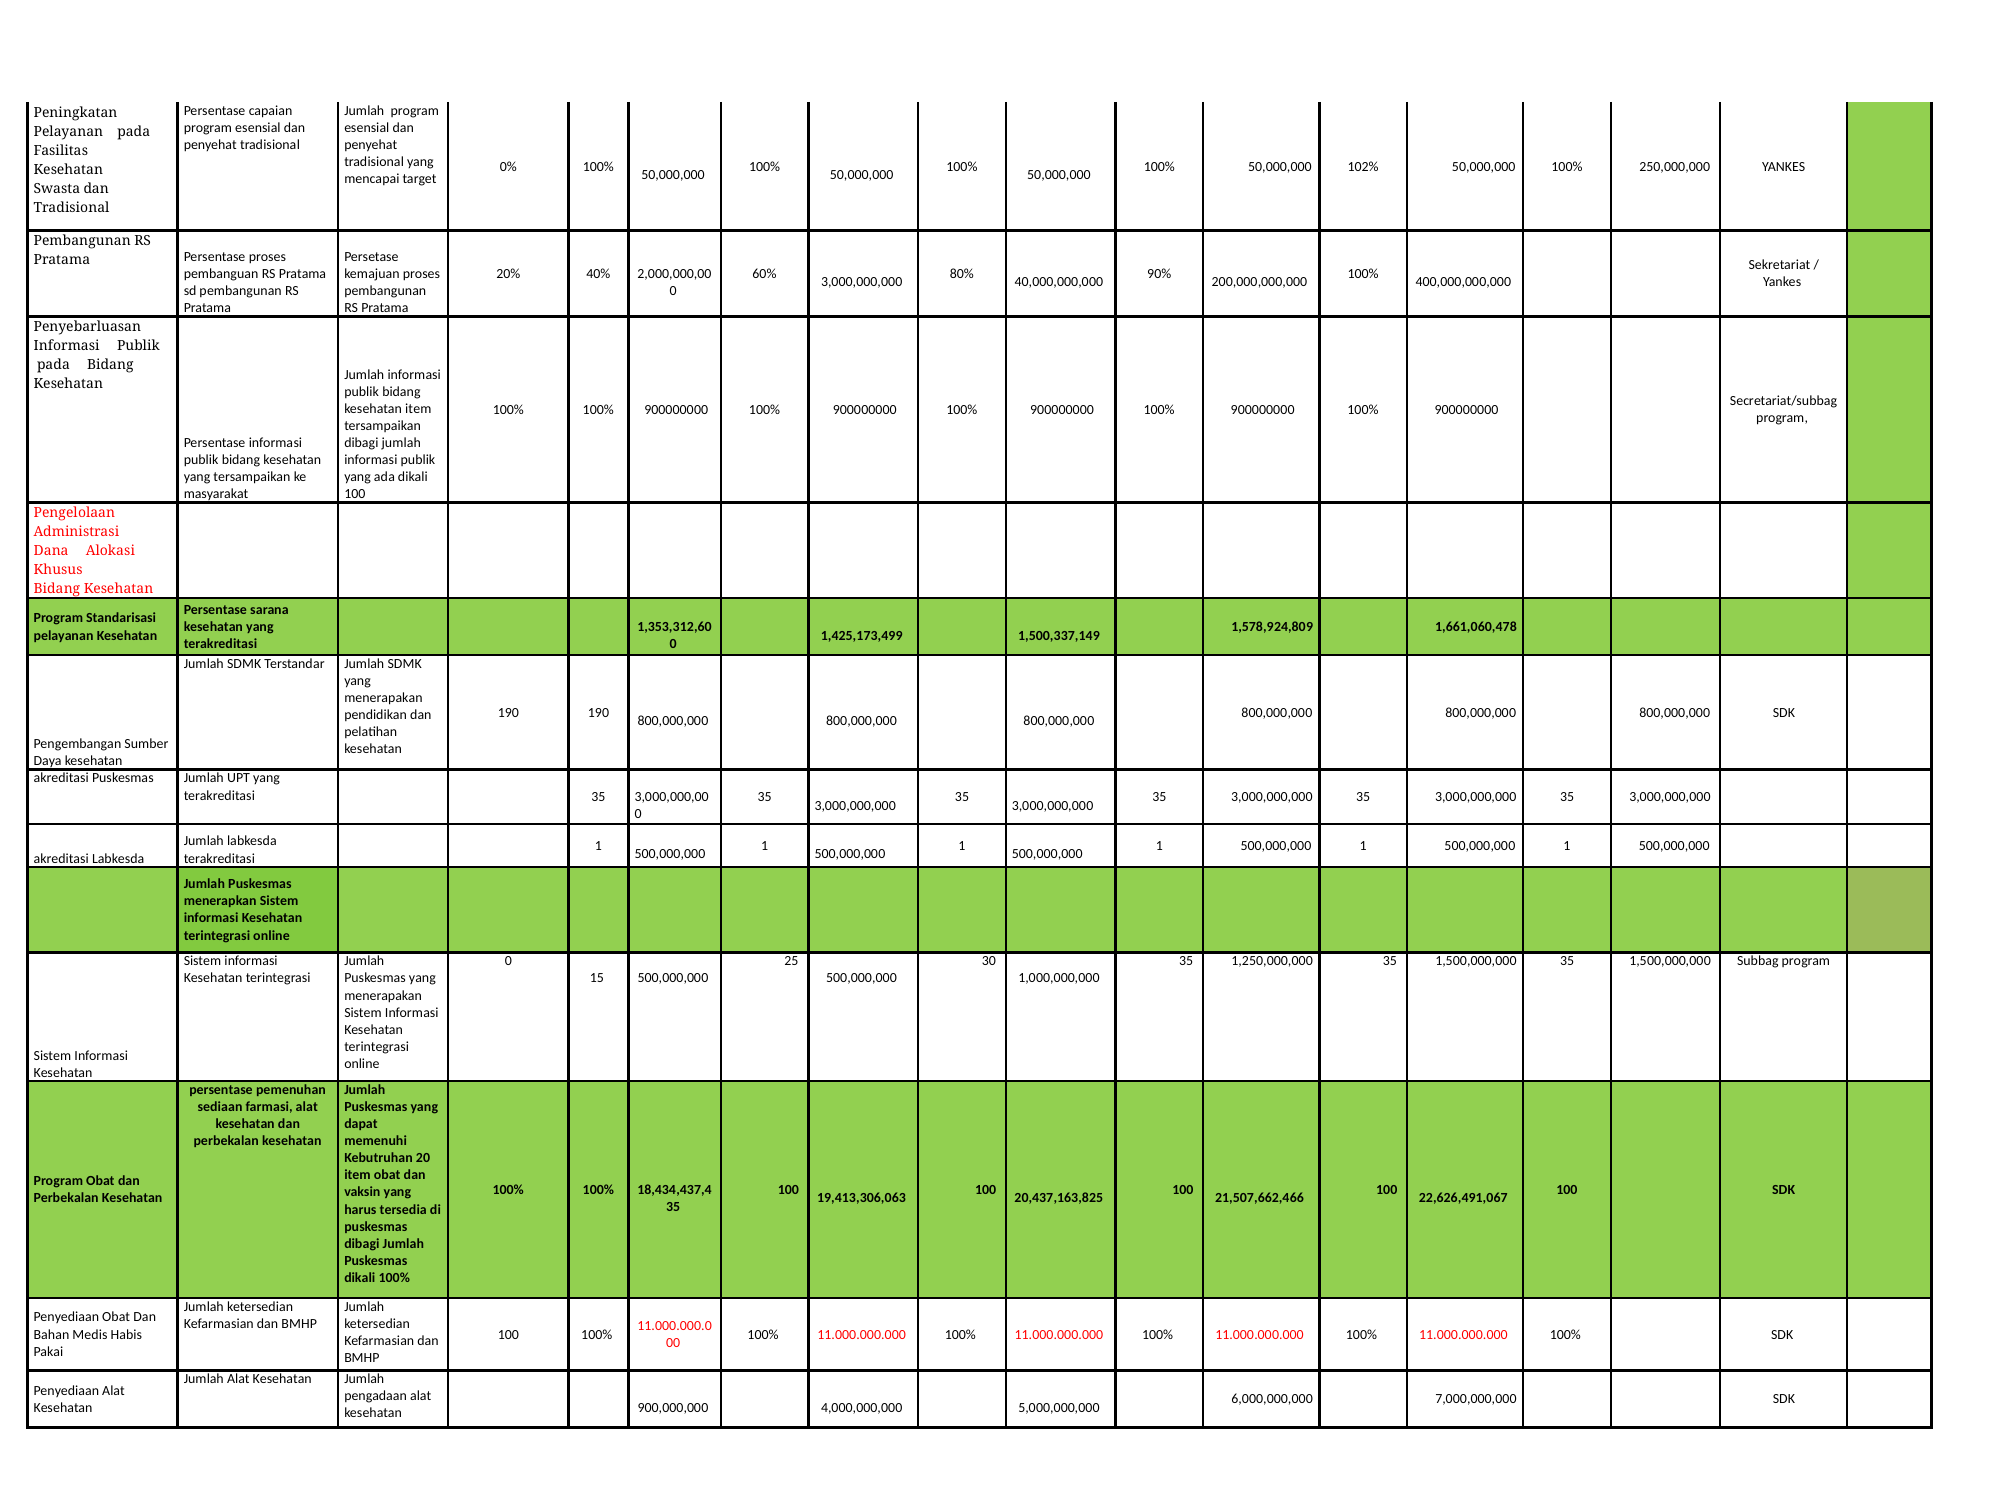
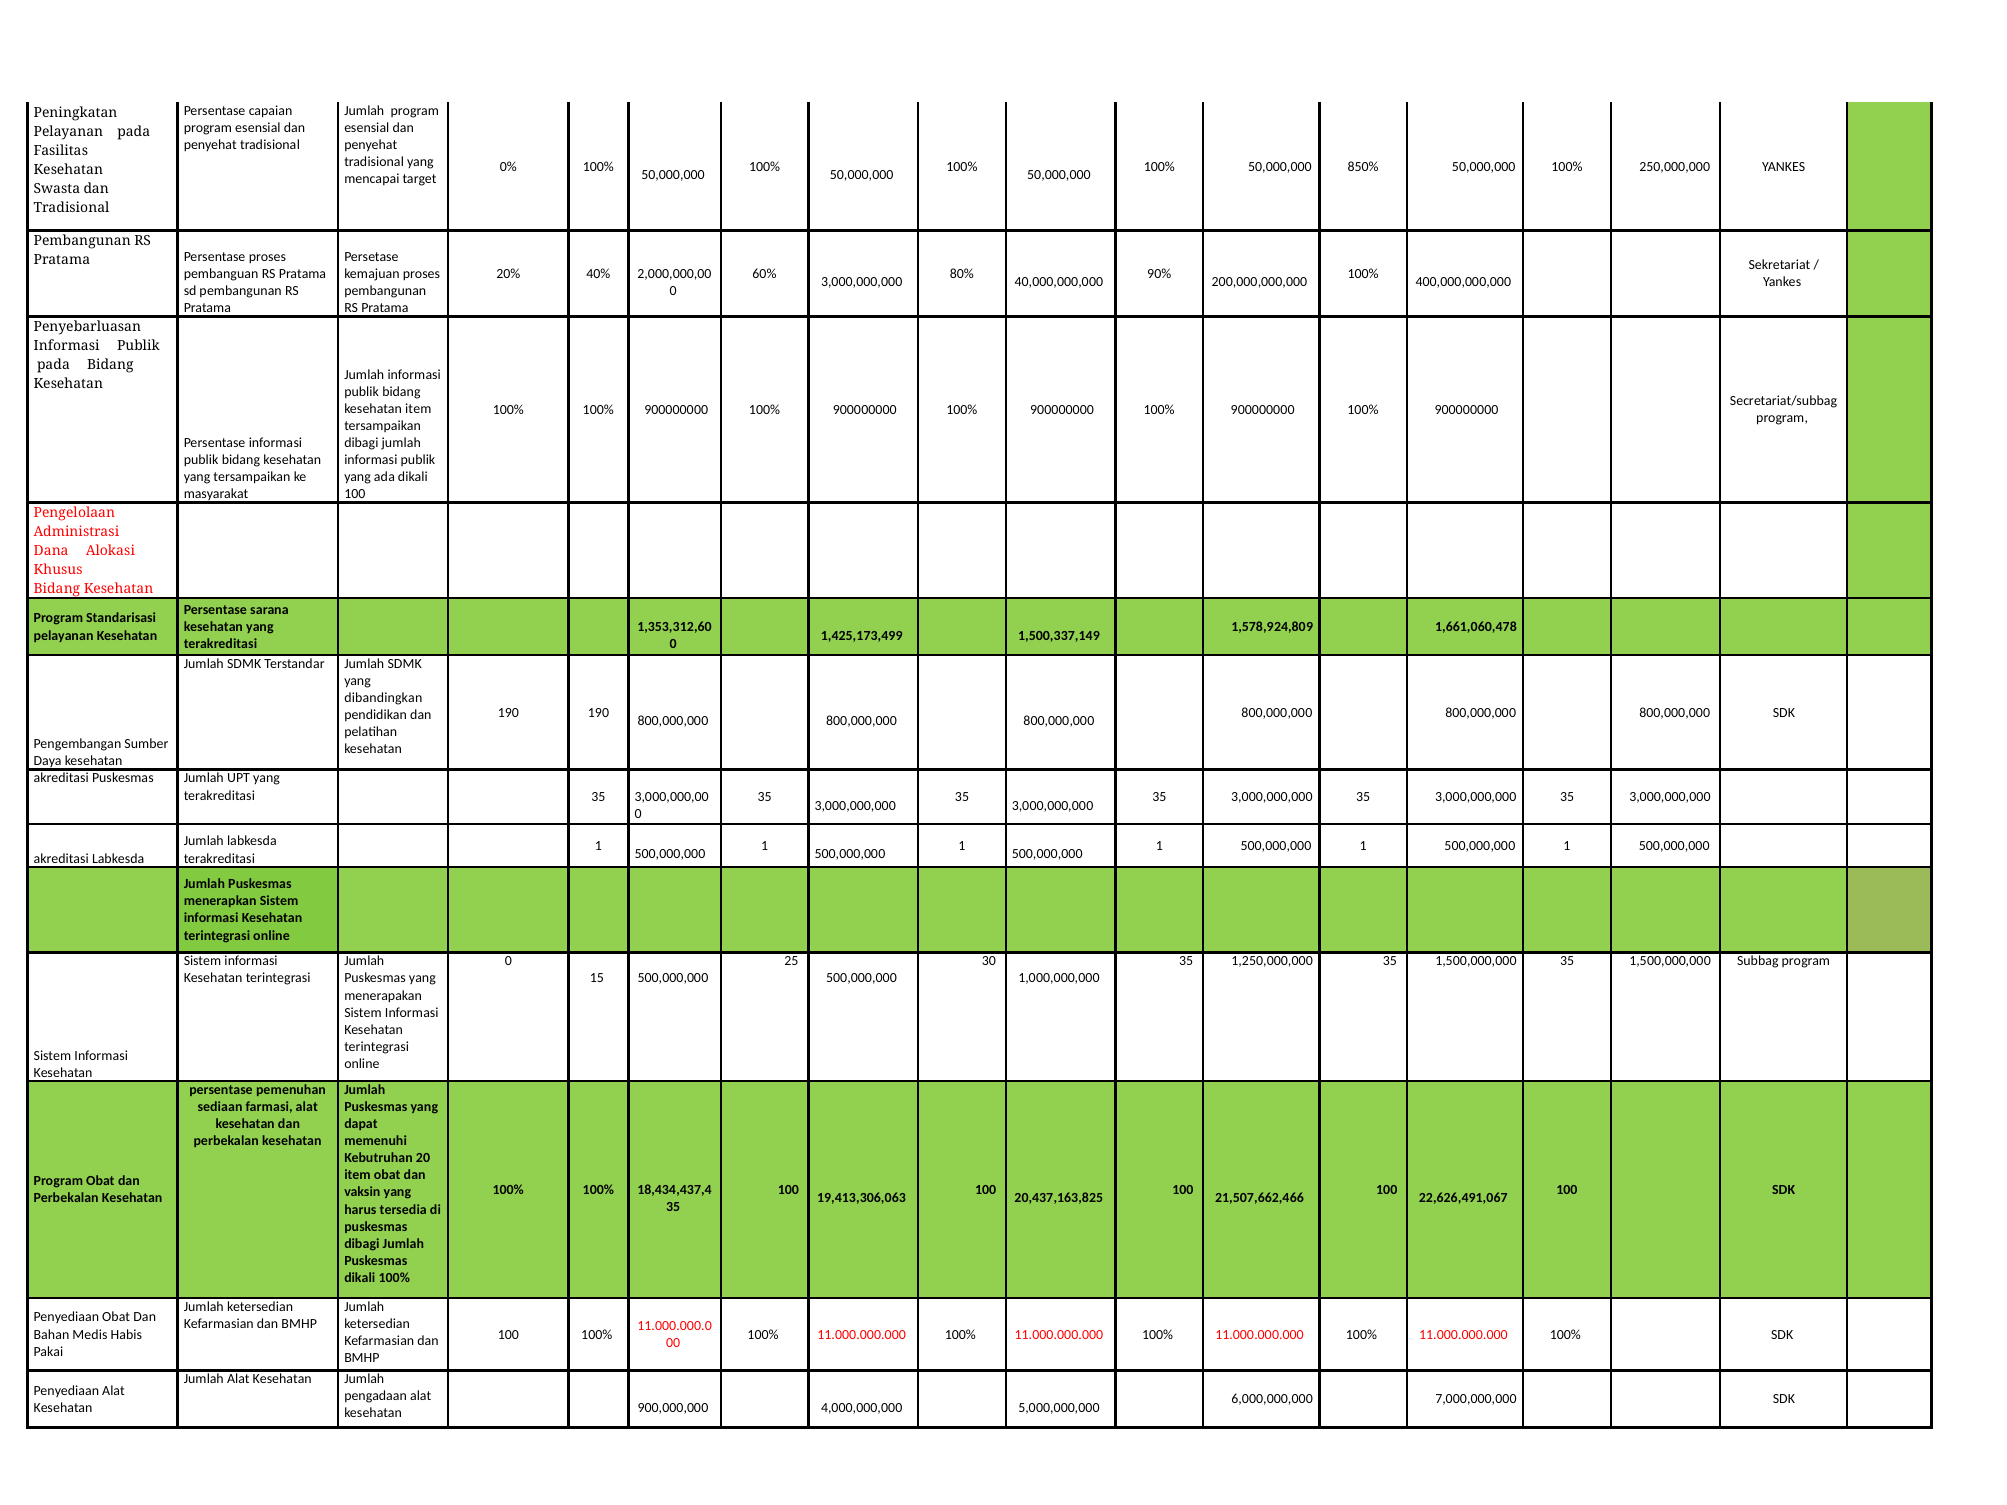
102%: 102% -> 850% (1363, 166)
menerapakan: menerapakan -> dibandingkan (383, 698)
